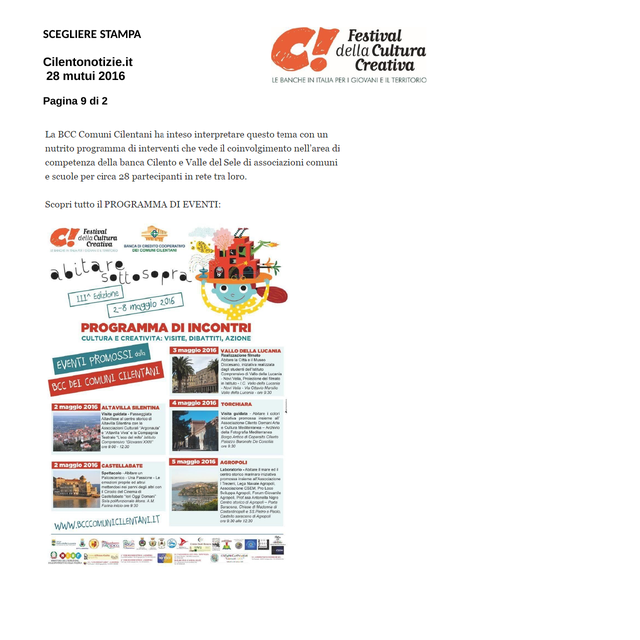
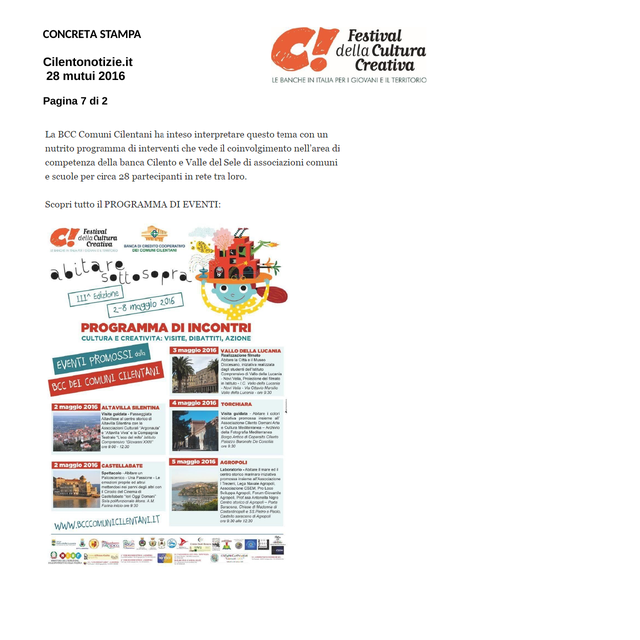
SCEGLIERE: SCEGLIERE -> CONCRETA (70, 34)
9: 9 -> 7 (84, 101)
